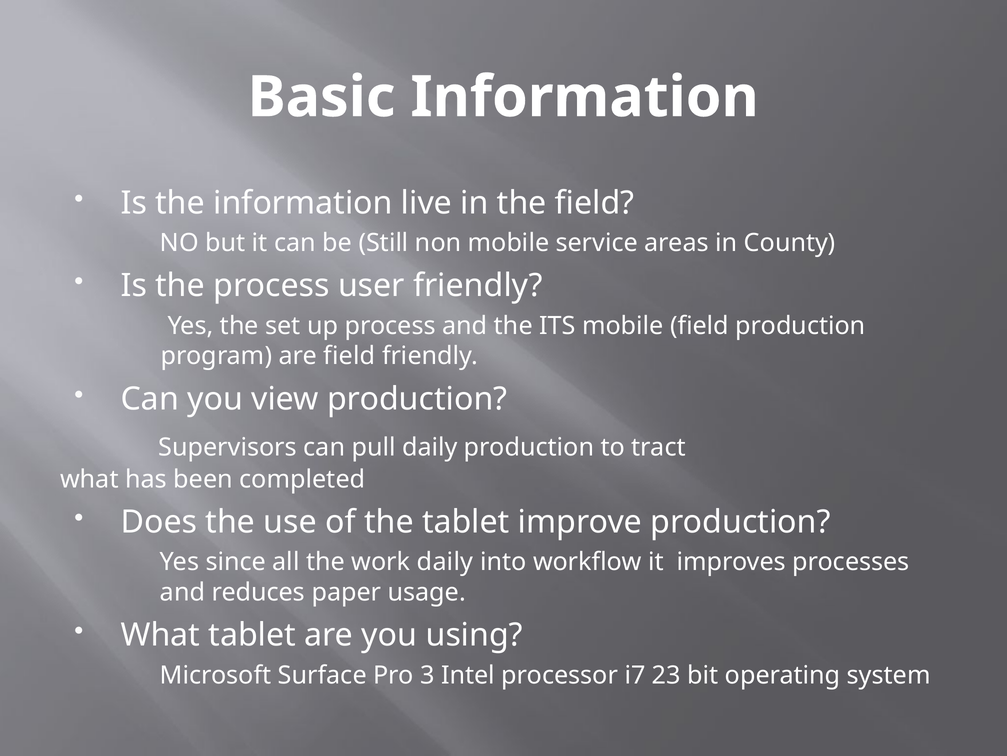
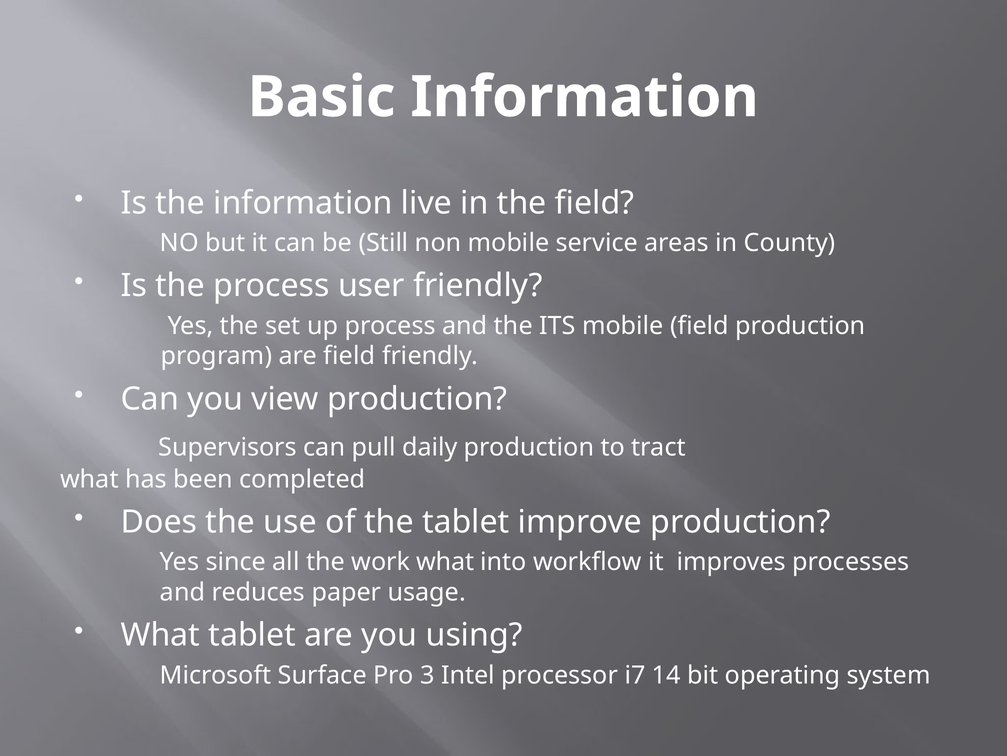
work daily: daily -> what (445, 562)
23: 23 -> 14 (666, 675)
